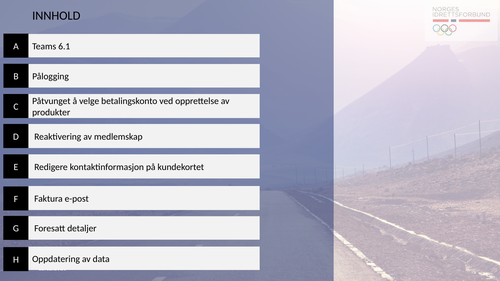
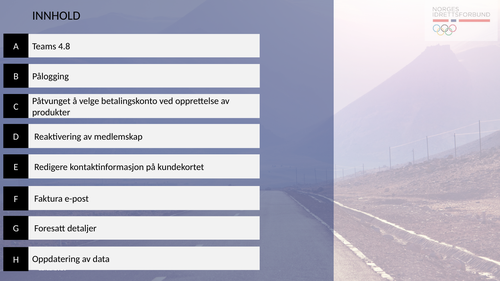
6.1: 6.1 -> 4.8 (64, 46)
